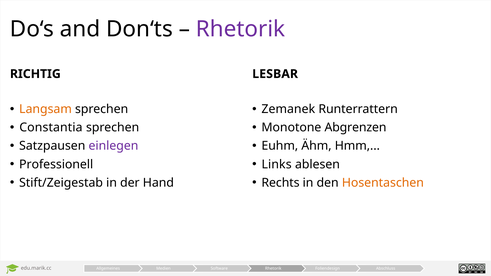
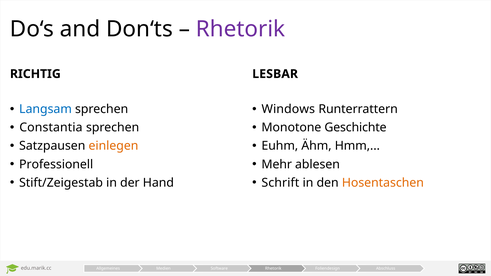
Langsam colour: orange -> blue (46, 109)
Zemanek: Zemanek -> Windows (288, 109)
Abgrenzen: Abgrenzen -> Geschichte (356, 128)
einlegen colour: purple -> orange (113, 146)
Links: Links -> Mehr (277, 164)
Rechts: Rechts -> Schrift (280, 183)
